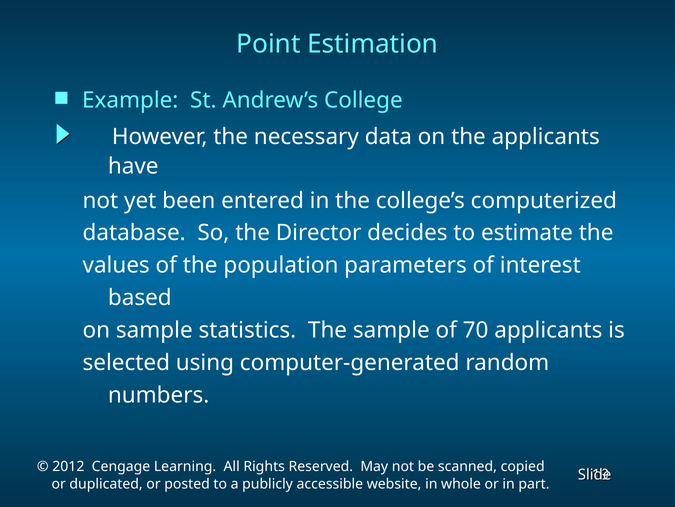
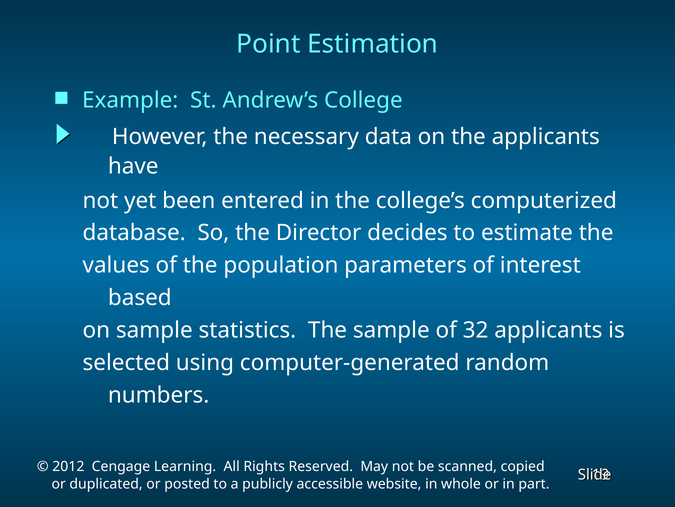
70: 70 -> 32 (476, 330)
